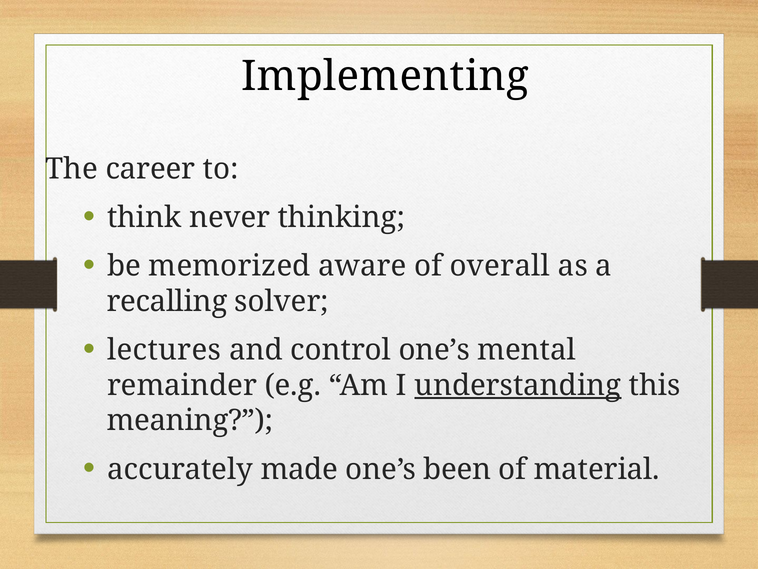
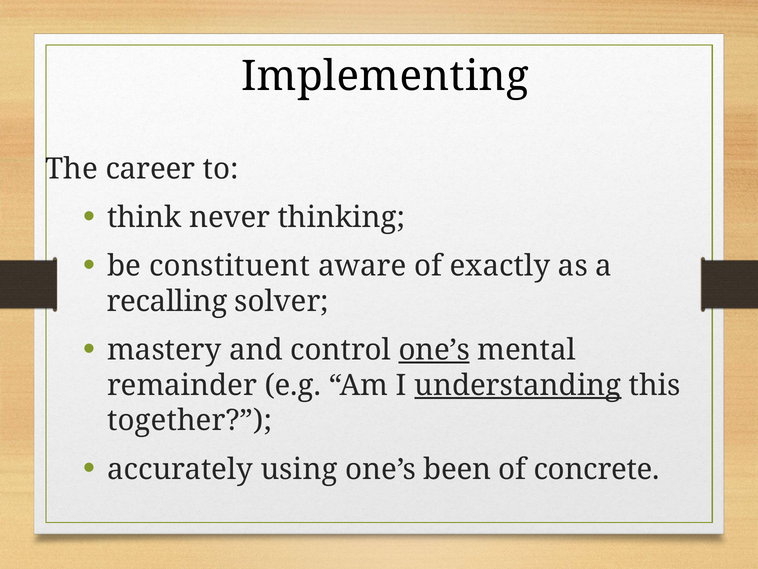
memorized: memorized -> constituent (229, 266)
overall: overall -> exactly (500, 266)
lectures: lectures -> mastery (164, 350)
one’s underline: none -> present (434, 350)
meaning: meaning -> together (190, 420)
made: made -> using (299, 469)
material: material -> concrete (597, 469)
